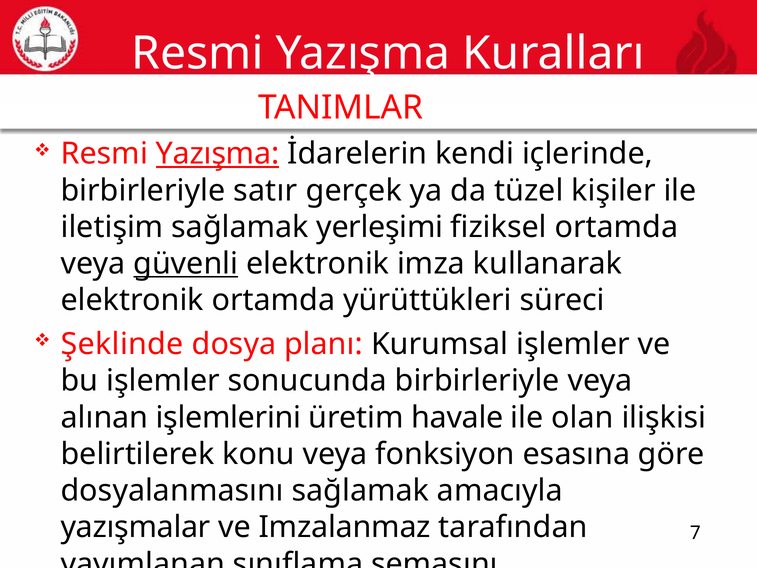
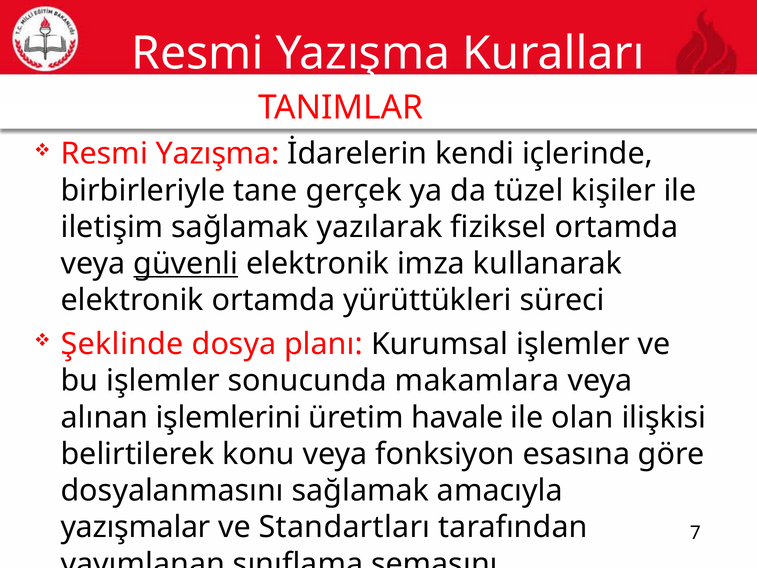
Yazışma underline: present -> none (218, 154)
satır: satır -> tane (265, 190)
yerleşimi: yerleşimi -> yazılarak (380, 227)
sonucunda birbirleriyle: birbirleriyle -> makamlara (477, 381)
Imzalanmaz: Imzalanmaz -> Standartları (345, 527)
